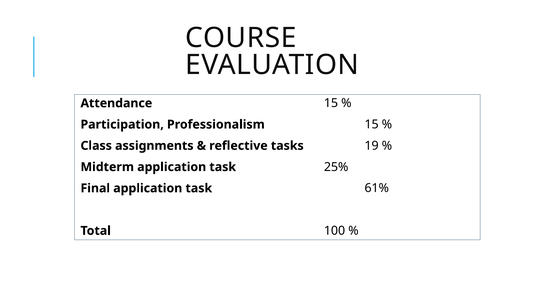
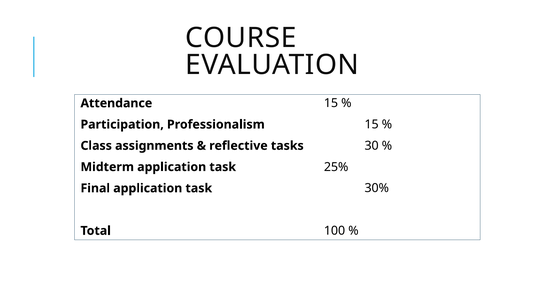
19: 19 -> 30 (372, 146)
61%: 61% -> 30% (377, 188)
